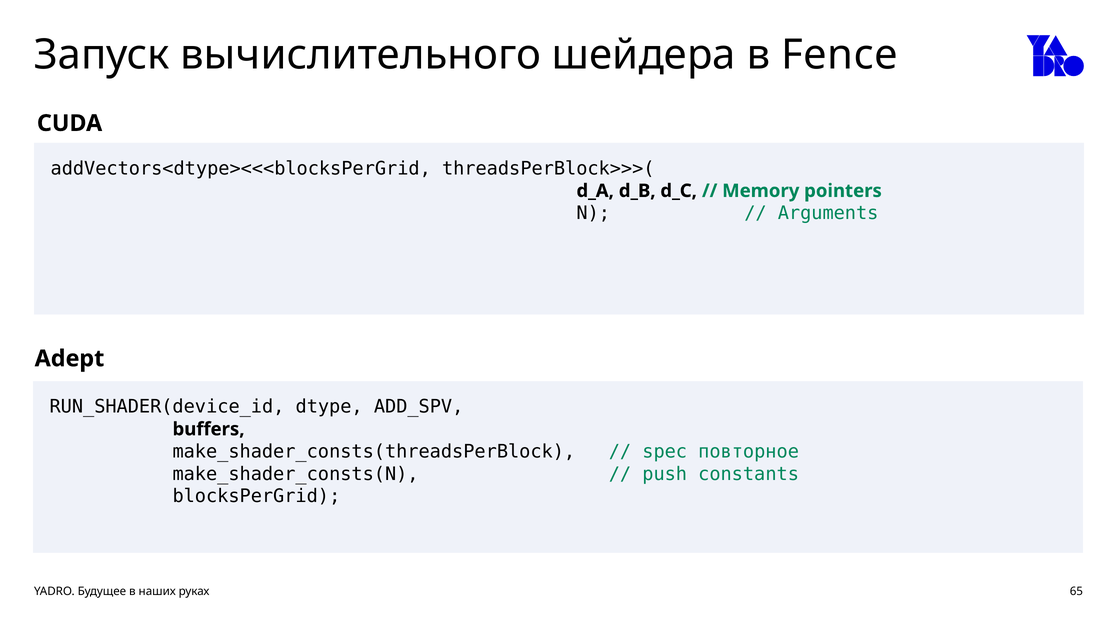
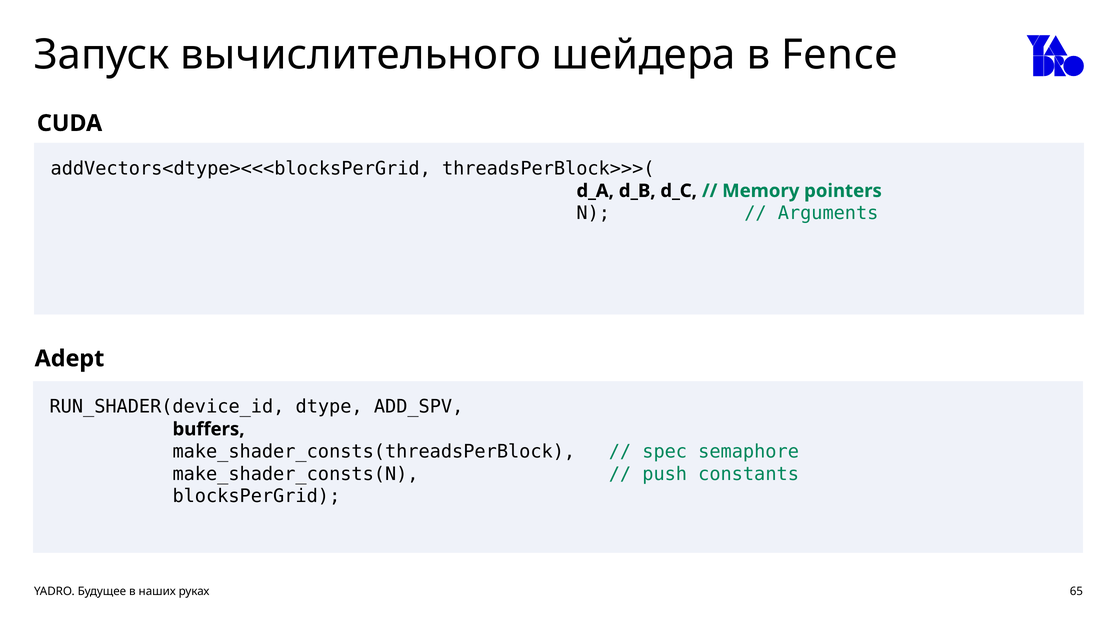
повторное: повторное -> semaphore (749, 451)
